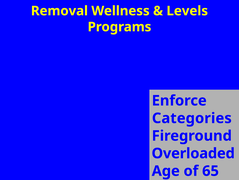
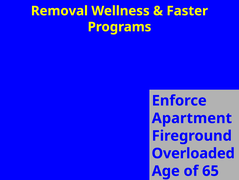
Levels: Levels -> Faster (187, 11)
Categories: Categories -> Apartment (192, 118)
